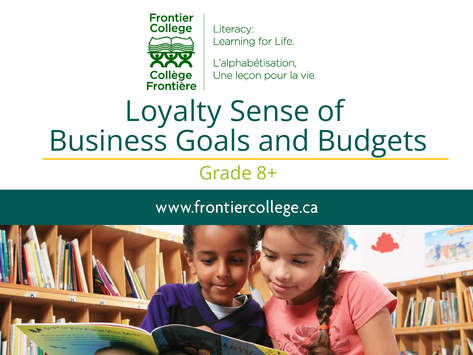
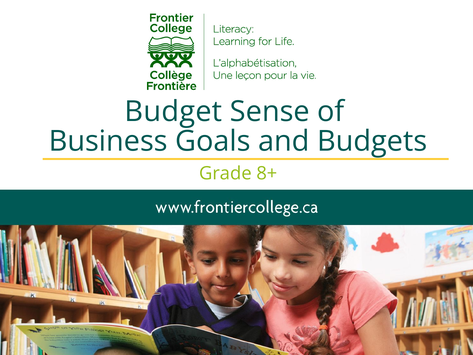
Loyalty: Loyalty -> Budget (173, 112)
